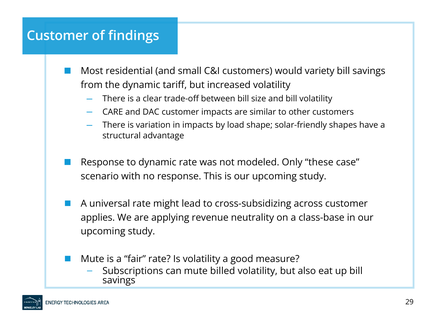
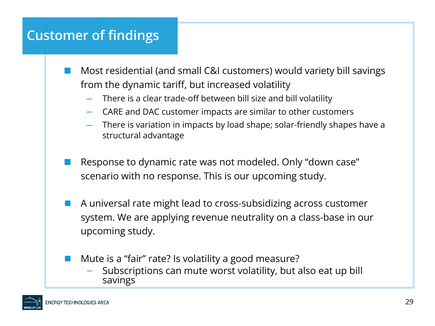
these: these -> down (319, 163)
applies: applies -> system (98, 218)
billed: billed -> worst (223, 271)
